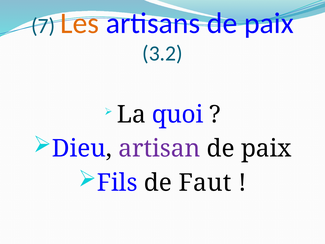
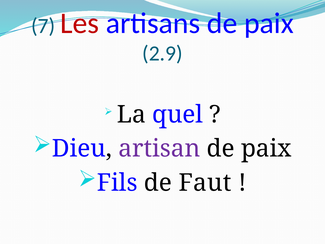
Les colour: orange -> red (80, 23)
3.2: 3.2 -> 2.9 (162, 54)
quoi: quoi -> quel (178, 114)
